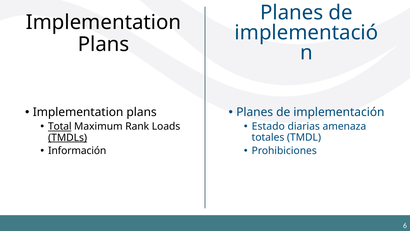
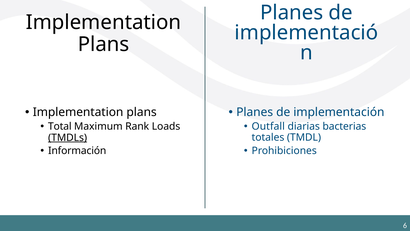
Total underline: present -> none (60, 126)
Estado: Estado -> Outfall (268, 126)
amenaza: amenaza -> bacterias (344, 126)
